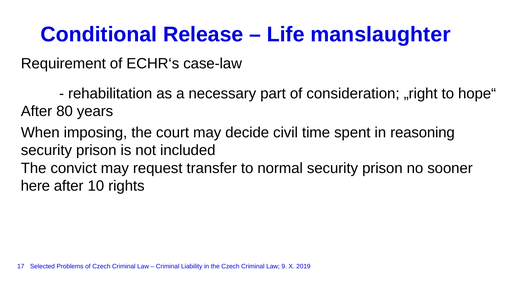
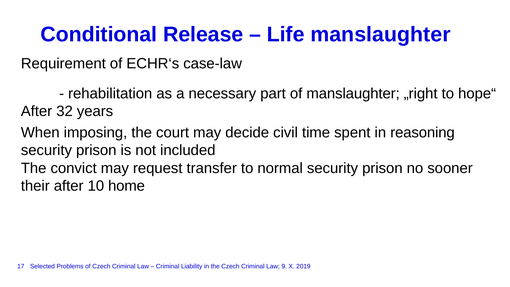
of consideration: consideration -> manslaughter (353, 94)
80: 80 -> 32 (65, 111)
here: here -> their (35, 186)
rights: rights -> home (126, 186)
